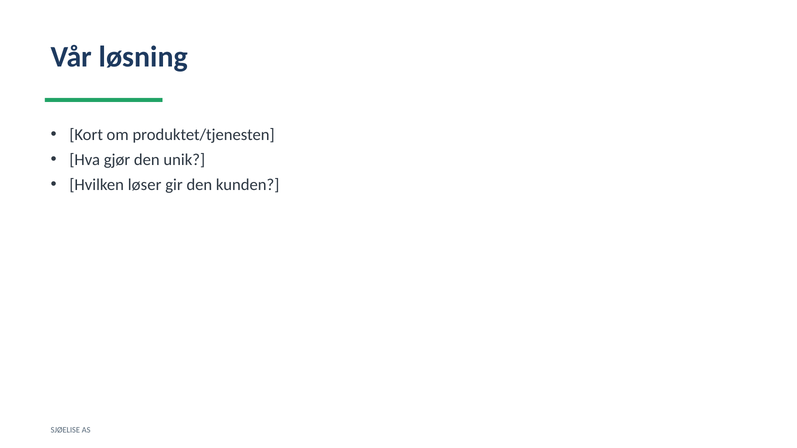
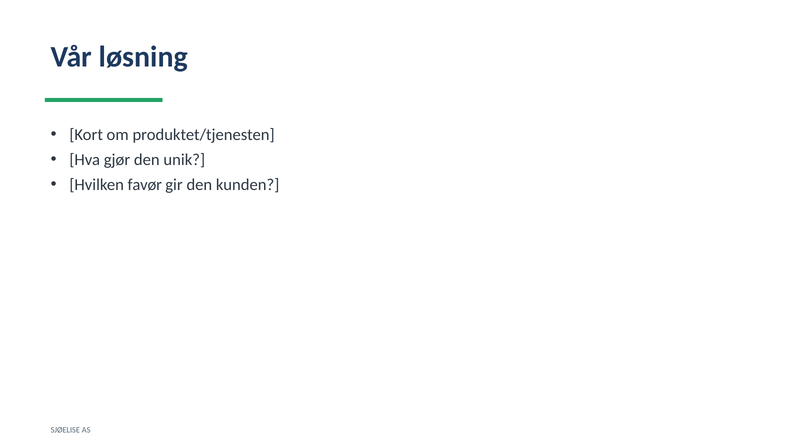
løser: løser -> favør (145, 185)
